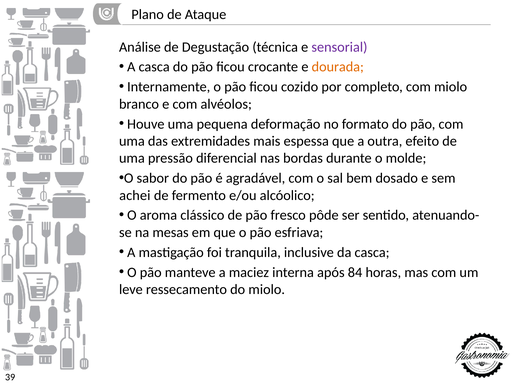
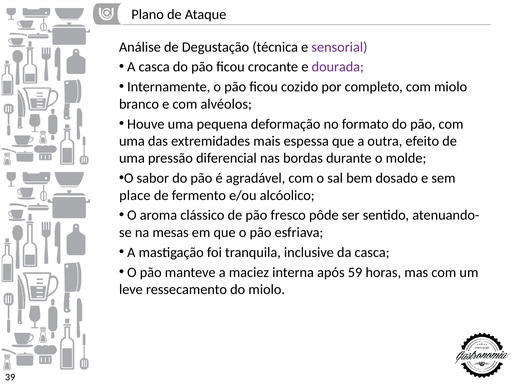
dourada colour: orange -> purple (338, 67)
achei: achei -> place (135, 195)
84: 84 -> 59 (355, 272)
